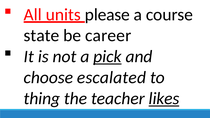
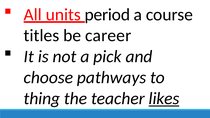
please: please -> period (107, 15)
state: state -> titles (41, 36)
pick underline: present -> none (107, 57)
escalated: escalated -> pathways (112, 78)
